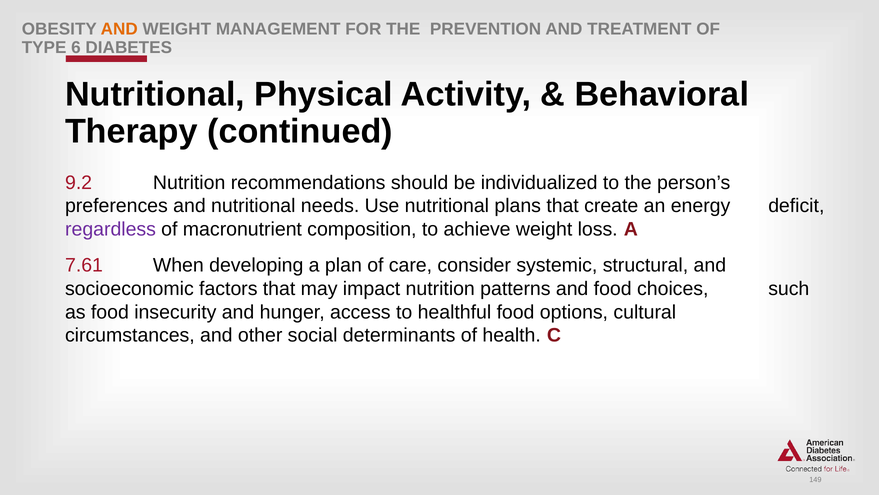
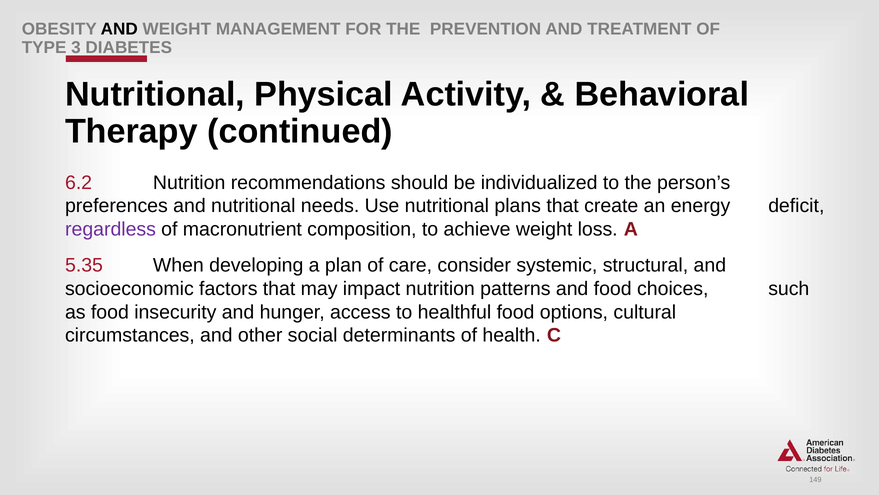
AND colour: orange -> black (119, 29)
6: 6 -> 3 (76, 47)
9.2: 9.2 -> 6.2 (79, 182)
7.61: 7.61 -> 5.35 (84, 265)
